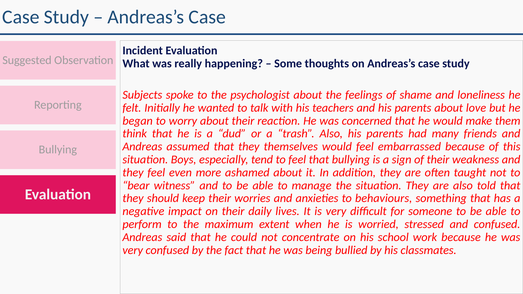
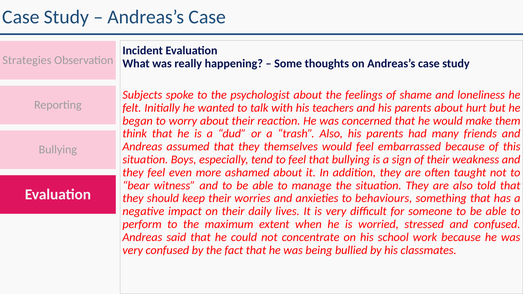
Suggested: Suggested -> Strategies (27, 60)
love: love -> hurt (476, 108)
